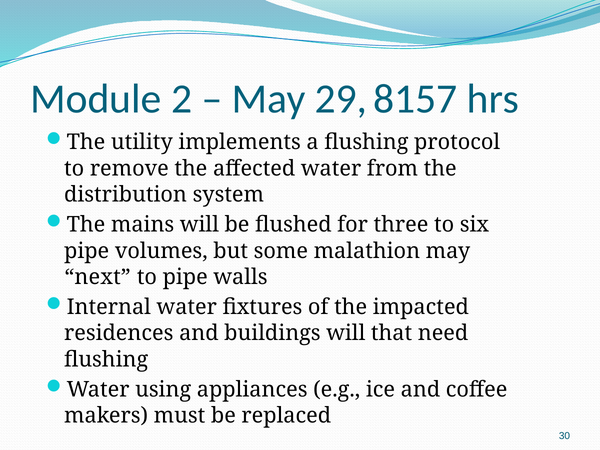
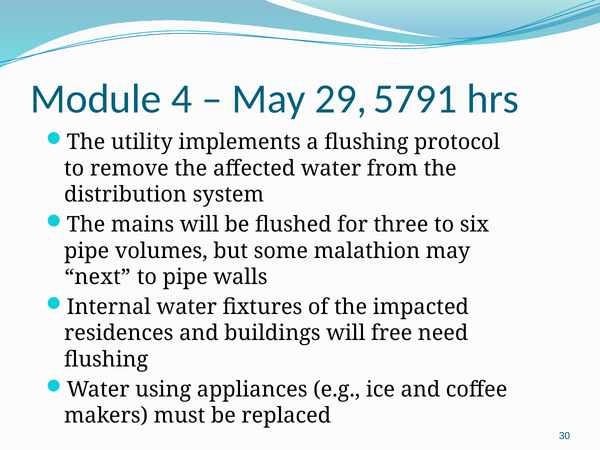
2: 2 -> 4 (182, 99)
8157: 8157 -> 5791 (415, 99)
that: that -> free (392, 333)
